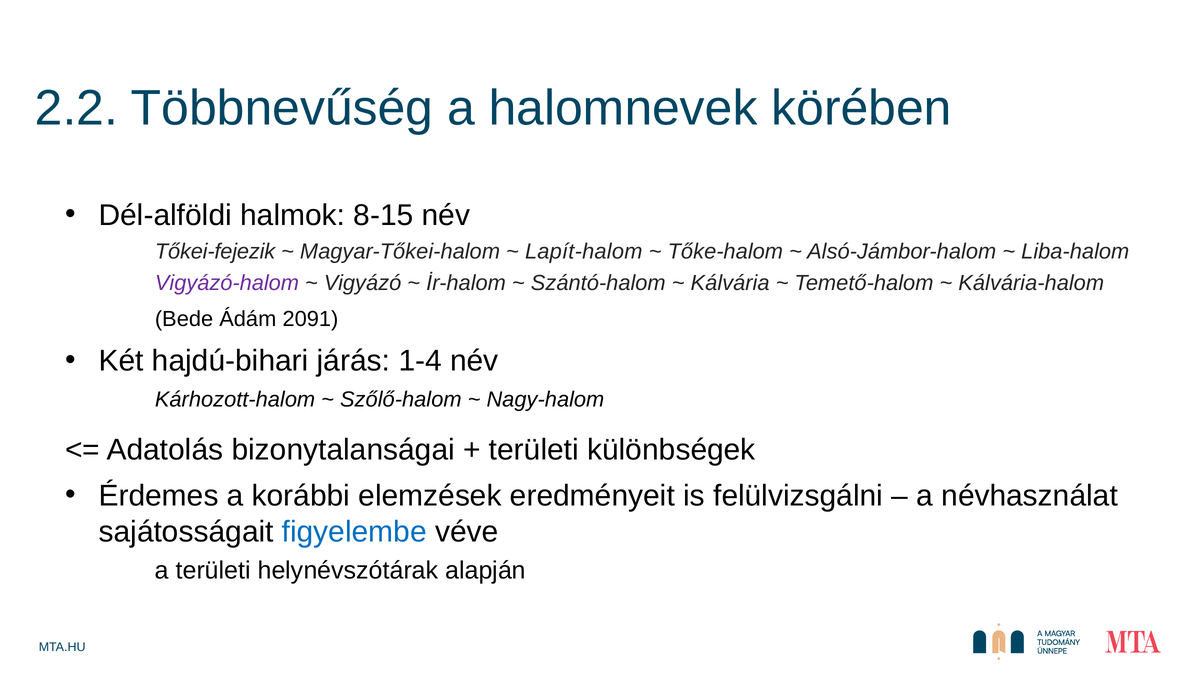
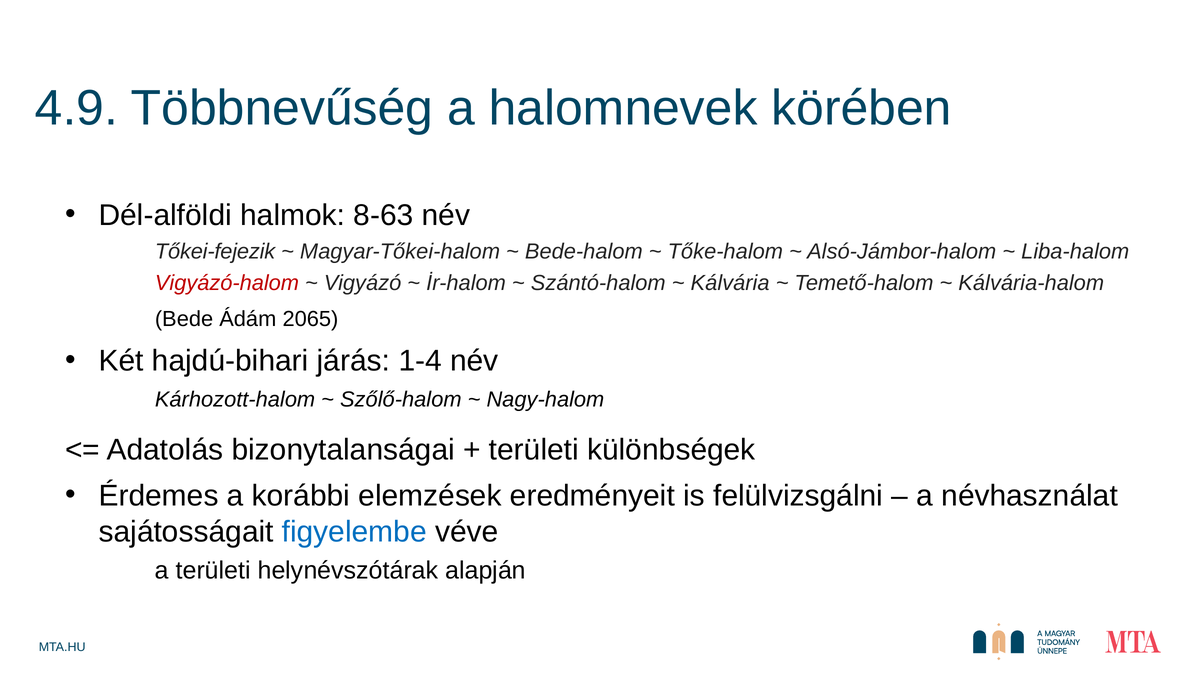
2.2: 2.2 -> 4.9 (76, 108)
8-15: 8-15 -> 8-63 (383, 215)
Lapít-halom: Lapít-halom -> Bede-halom (584, 251)
Vigyázó-halom colour: purple -> red (227, 283)
2091: 2091 -> 2065 (310, 319)
